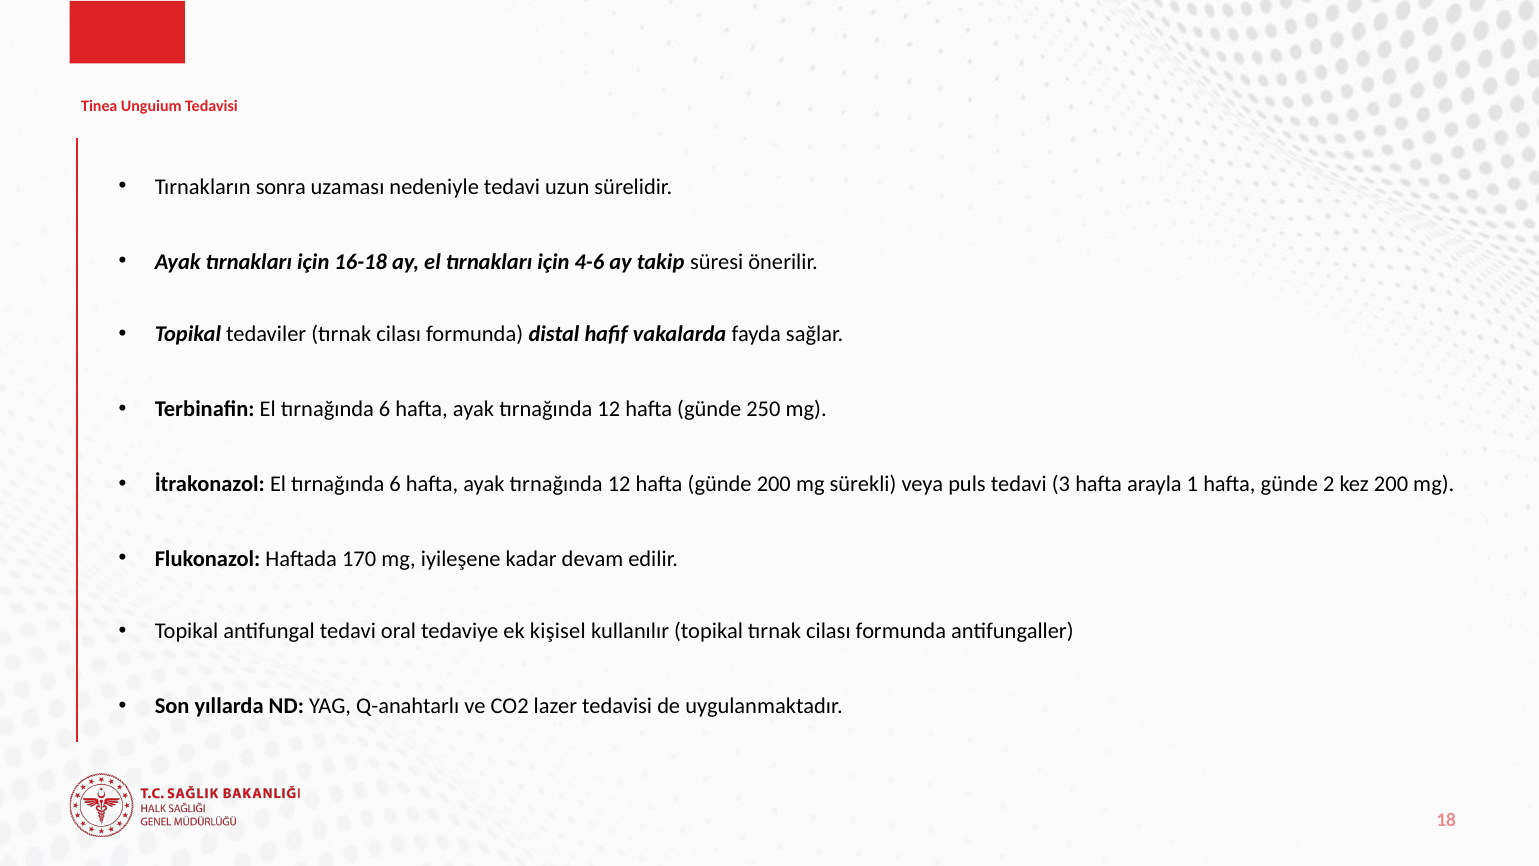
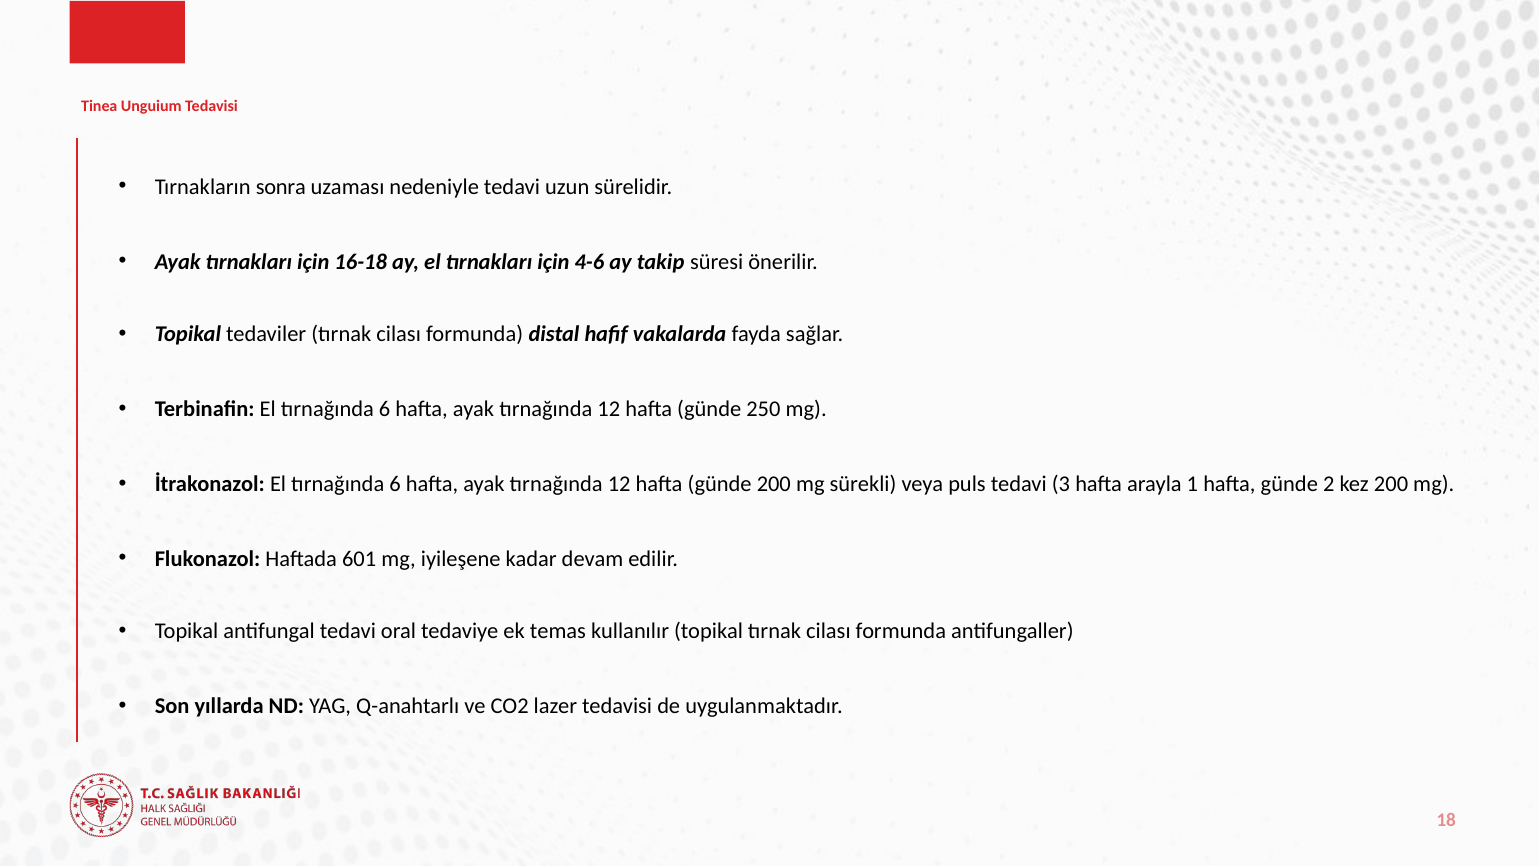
170: 170 -> 601 (359, 559)
kişisel: kişisel -> temas (558, 631)
